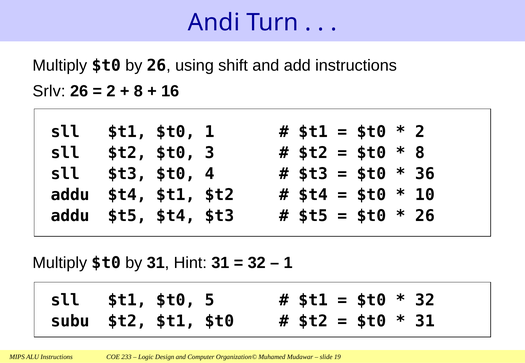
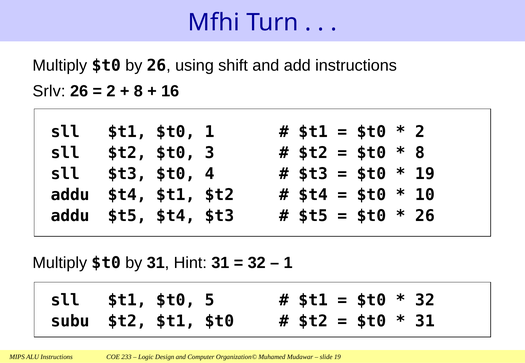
Andi: Andi -> Mfhi (214, 22)
36: 36 -> 19 (425, 174)
